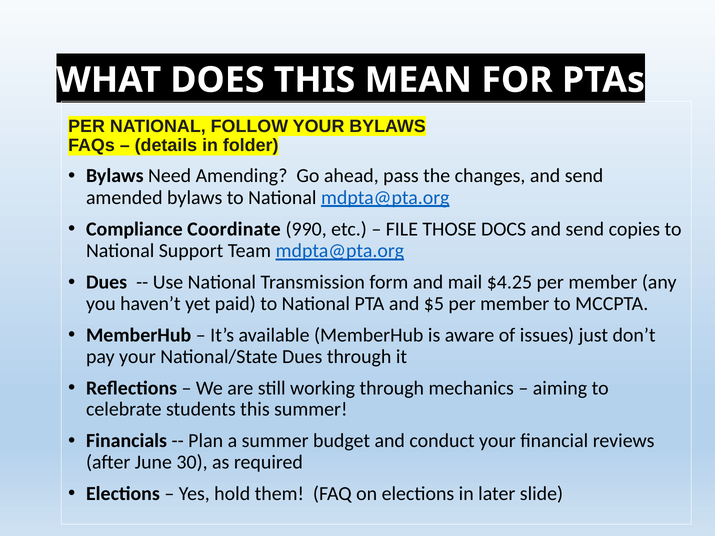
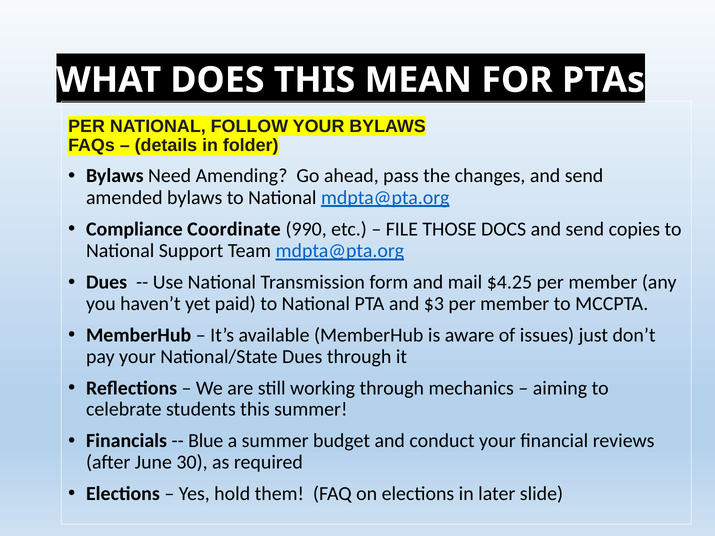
$5: $5 -> $3 (434, 304)
Plan: Plan -> Blue (206, 441)
